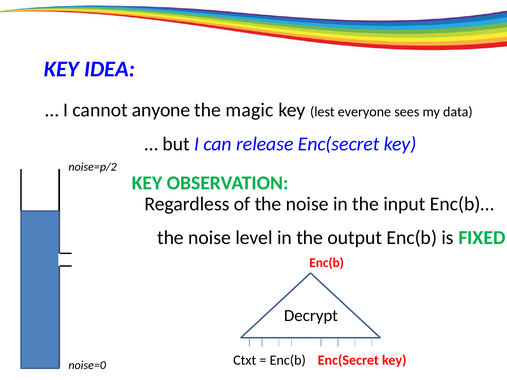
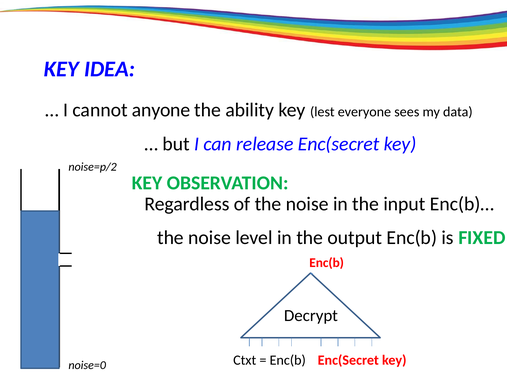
magic: magic -> ability (250, 110)
